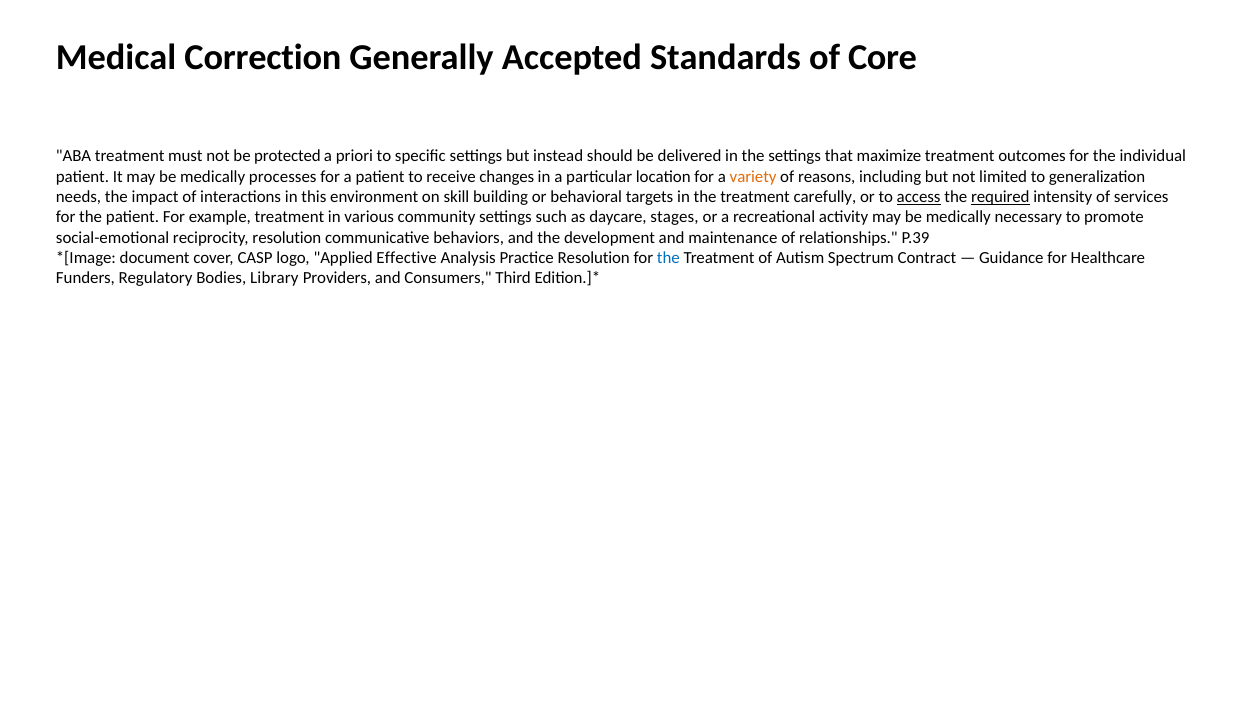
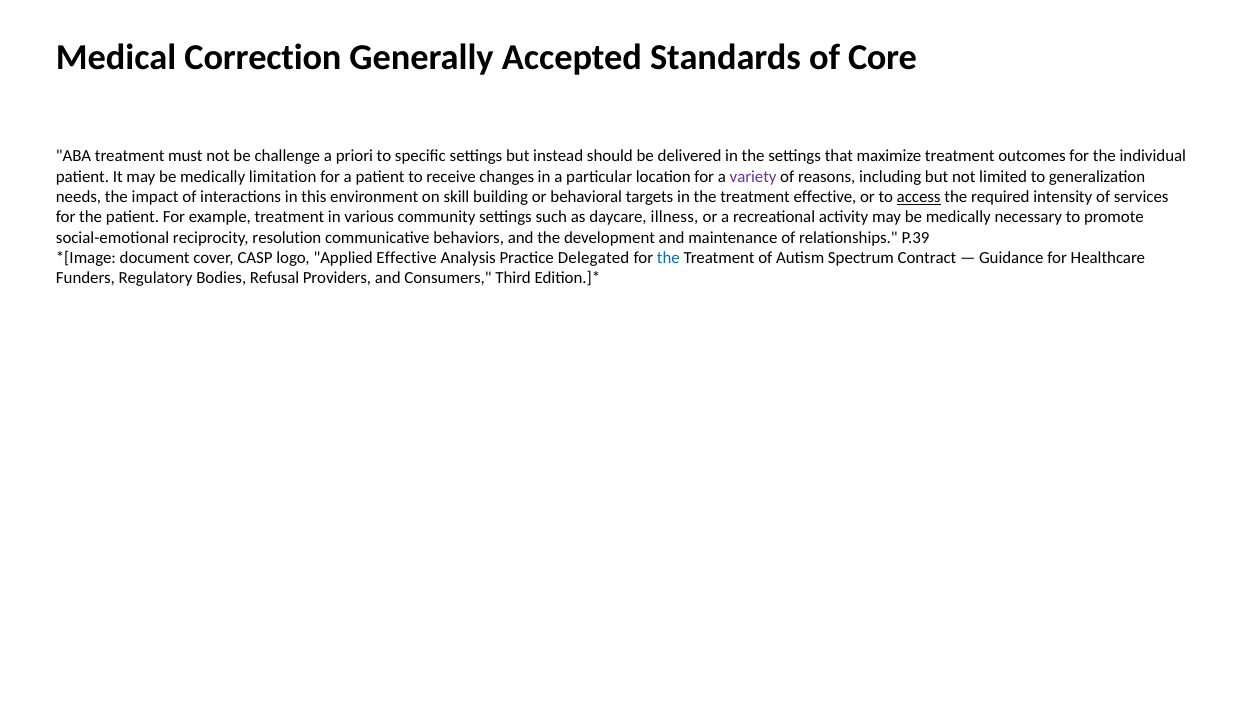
protected: protected -> challenge (287, 156)
processes: processes -> limitation (283, 177)
variety colour: orange -> purple (753, 177)
treatment carefully: carefully -> effective (825, 197)
required underline: present -> none (1000, 197)
stages: stages -> illness (675, 217)
Practice Resolution: Resolution -> Delegated (594, 258)
Library: Library -> Refusal (275, 278)
